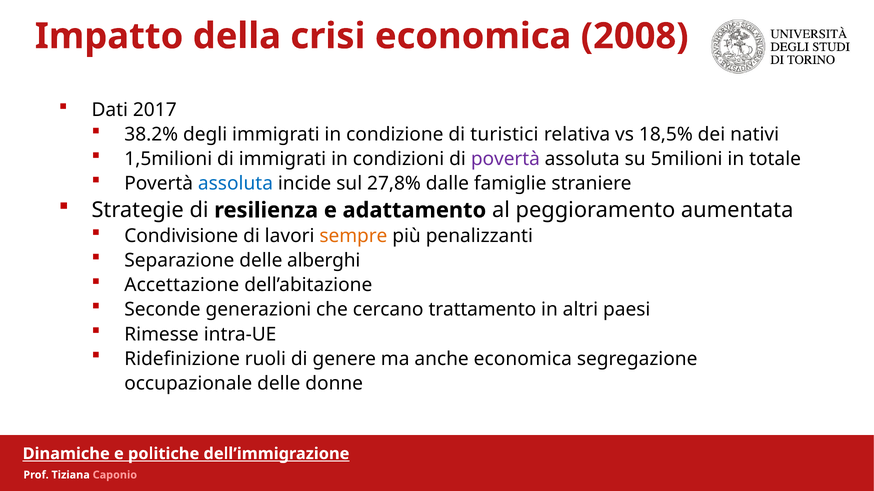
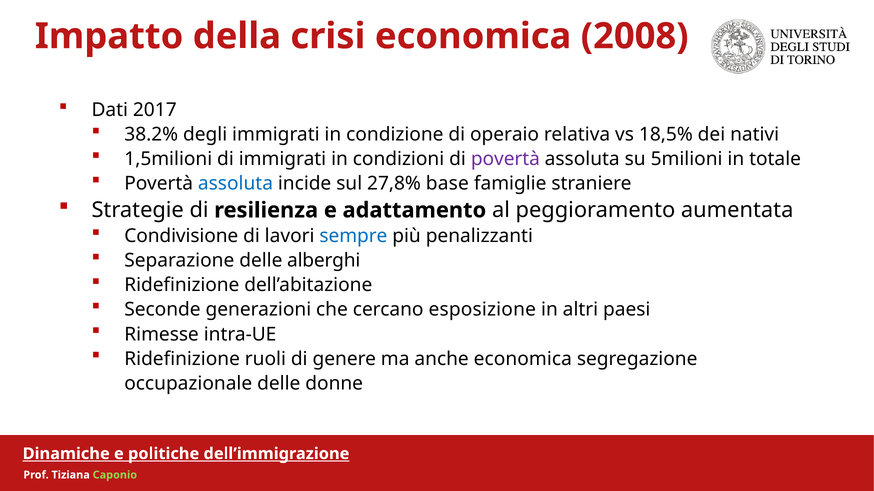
turistici: turistici -> operaio (505, 135)
dalle: dalle -> base (447, 184)
sempre colour: orange -> blue (353, 236)
Accettazione: Accettazione -> Ridefinizione (182, 286)
trattamento: trattamento -> esposizione (482, 310)
Caponio colour: pink -> light green (115, 475)
